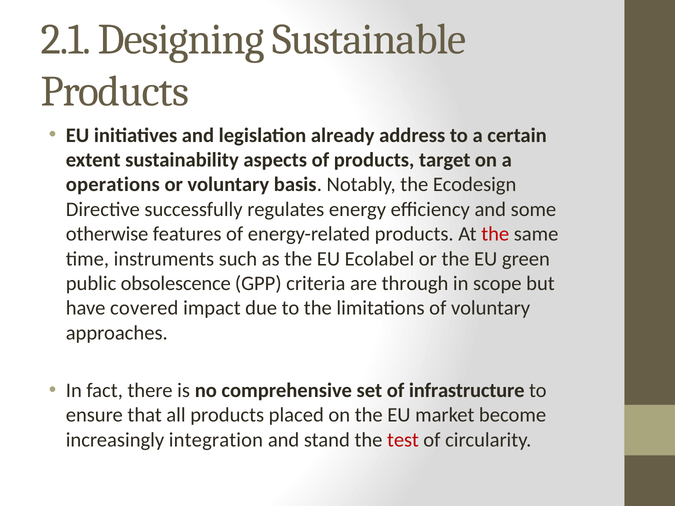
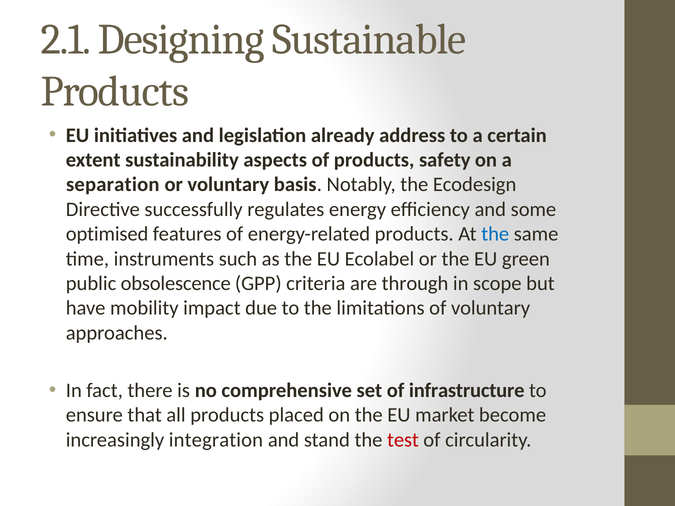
target: target -> safety (445, 160)
operations: operations -> separation (113, 185)
otherwise: otherwise -> optimised (107, 234)
the colour: red -> blue (495, 234)
covered: covered -> mobility (144, 308)
